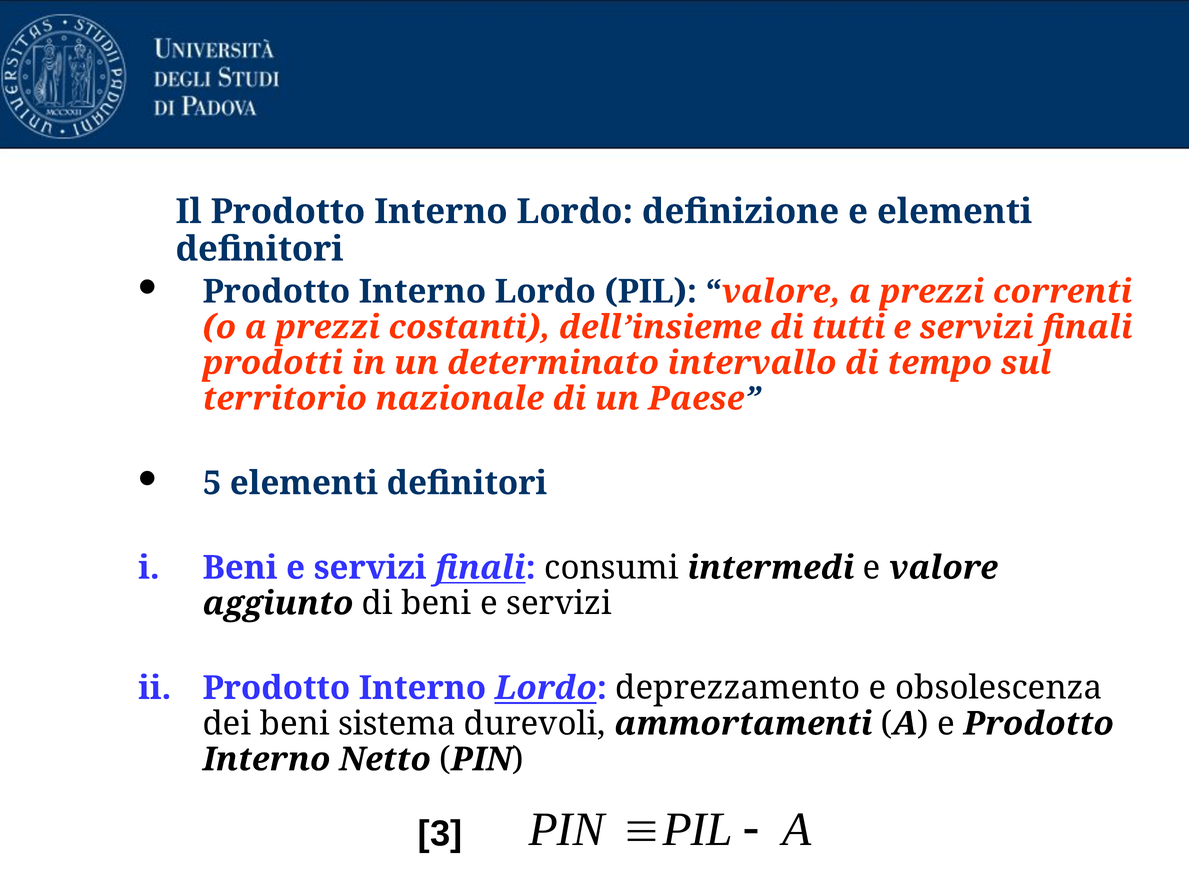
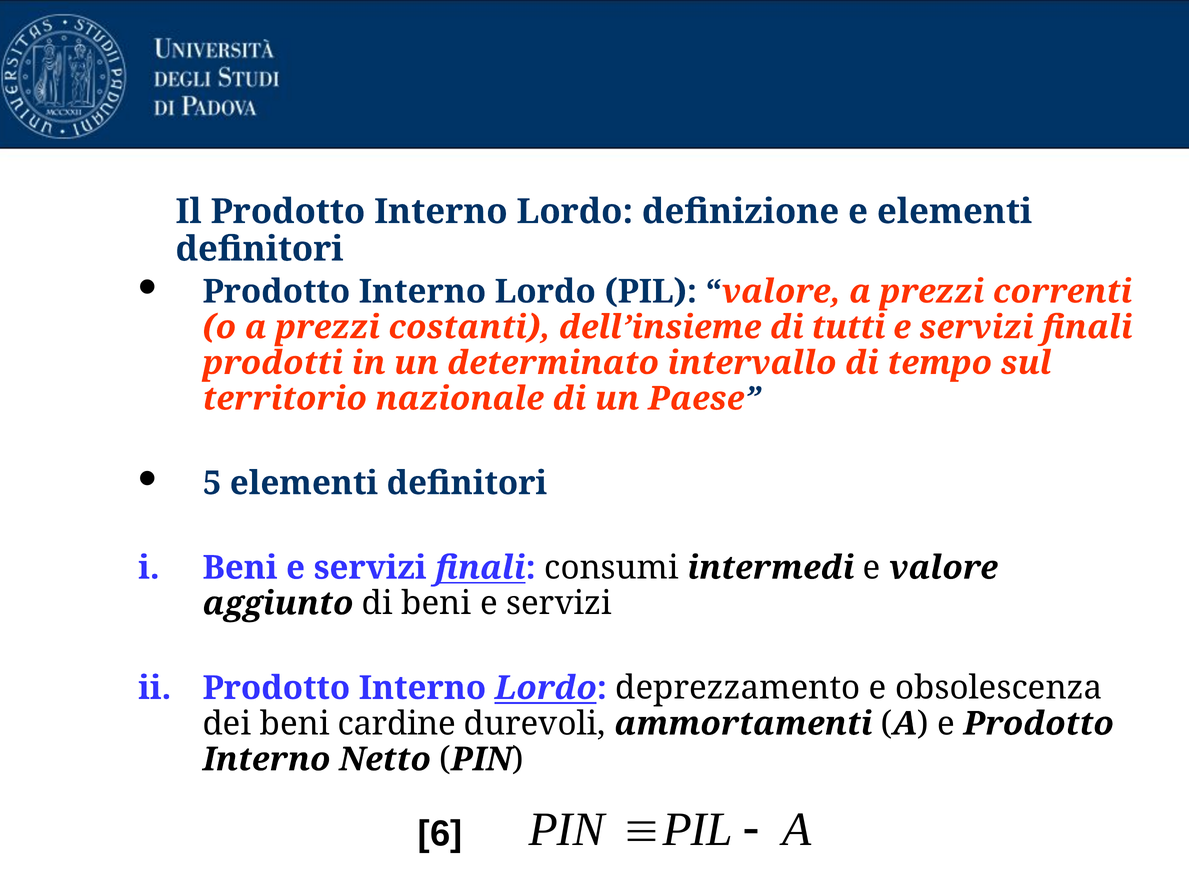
sistema: sistema -> cardine (397, 724)
3: 3 -> 6 (440, 833)
